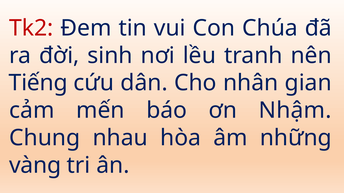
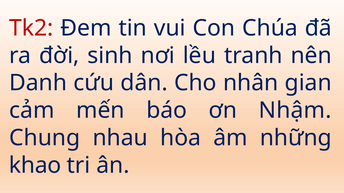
Tiếng: Tiếng -> Danh (38, 83)
vàng: vàng -> khao (35, 166)
